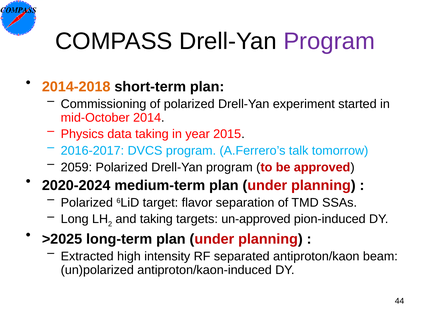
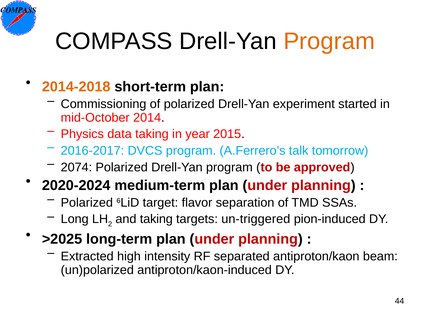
Program colour: purple -> orange (329, 41)
2059: 2059 -> 2074 (76, 168)
un-approved: un-approved -> un-triggered (256, 220)
